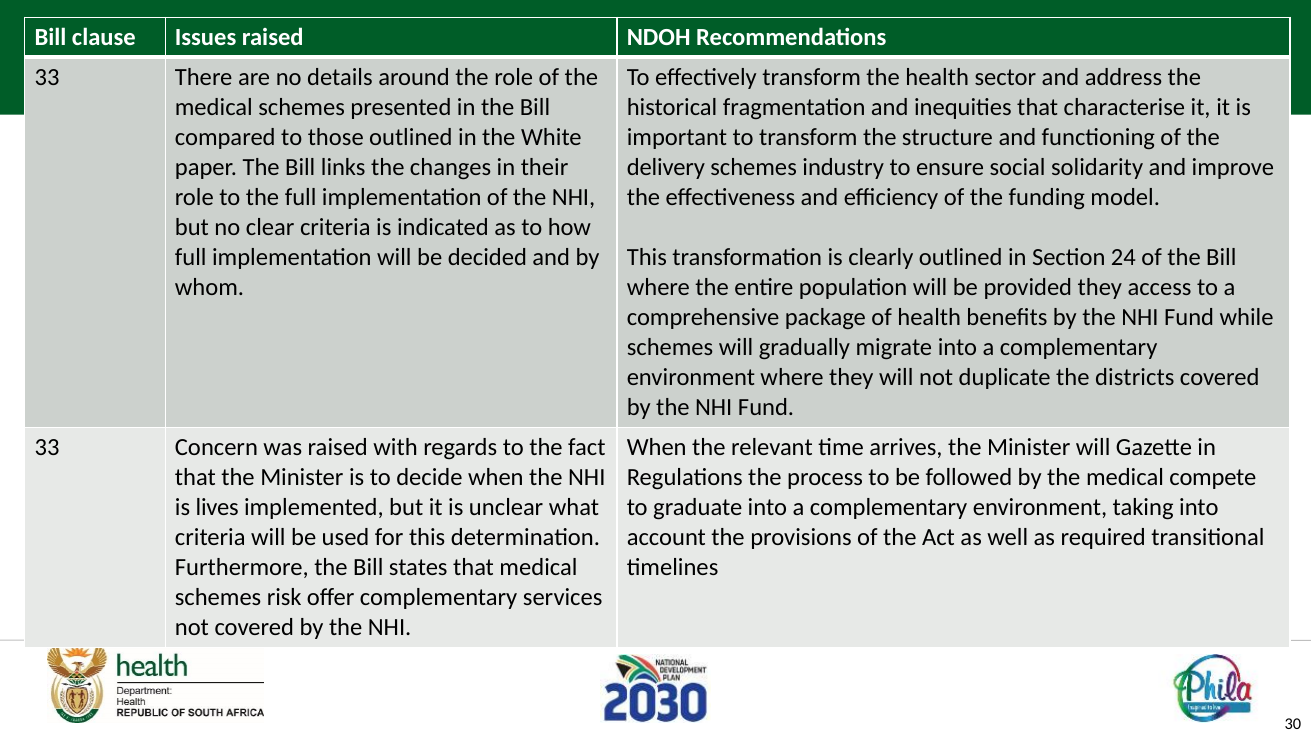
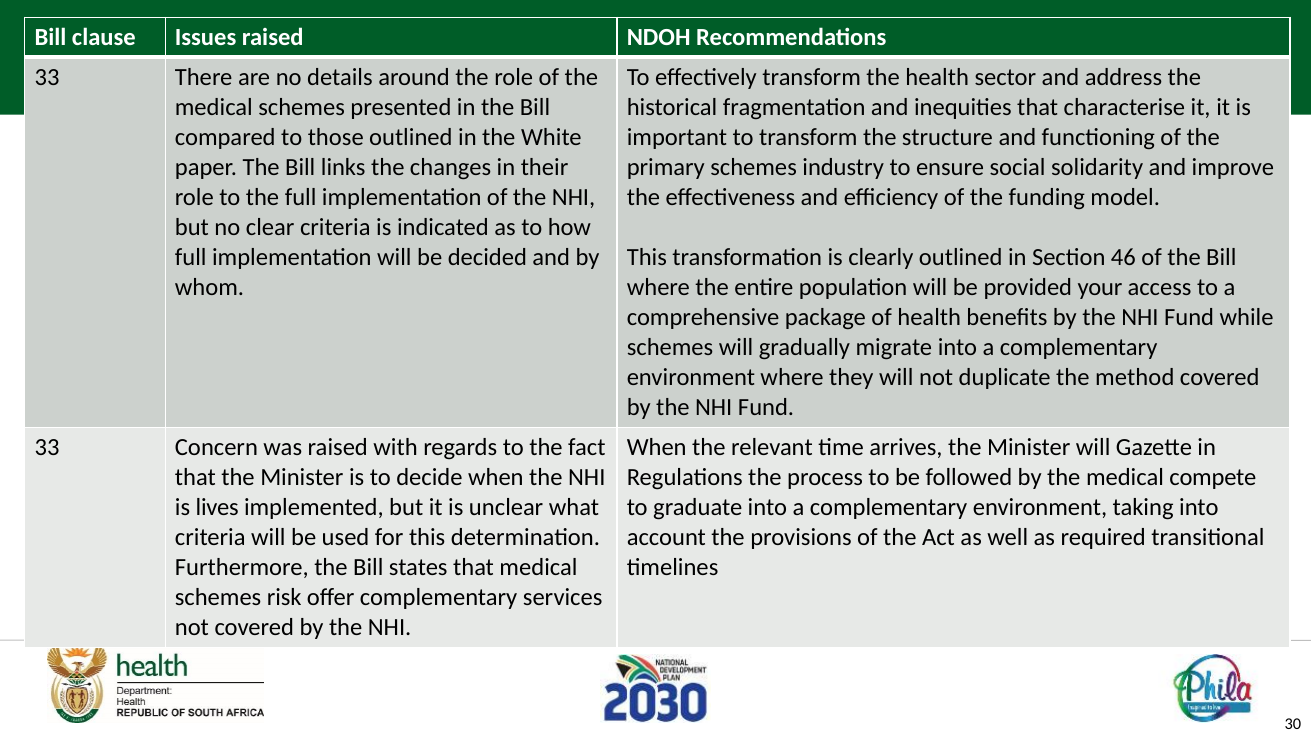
delivery: delivery -> primary (666, 167)
24: 24 -> 46 (1123, 257)
provided they: they -> your (1100, 287)
districts: districts -> method (1135, 377)
